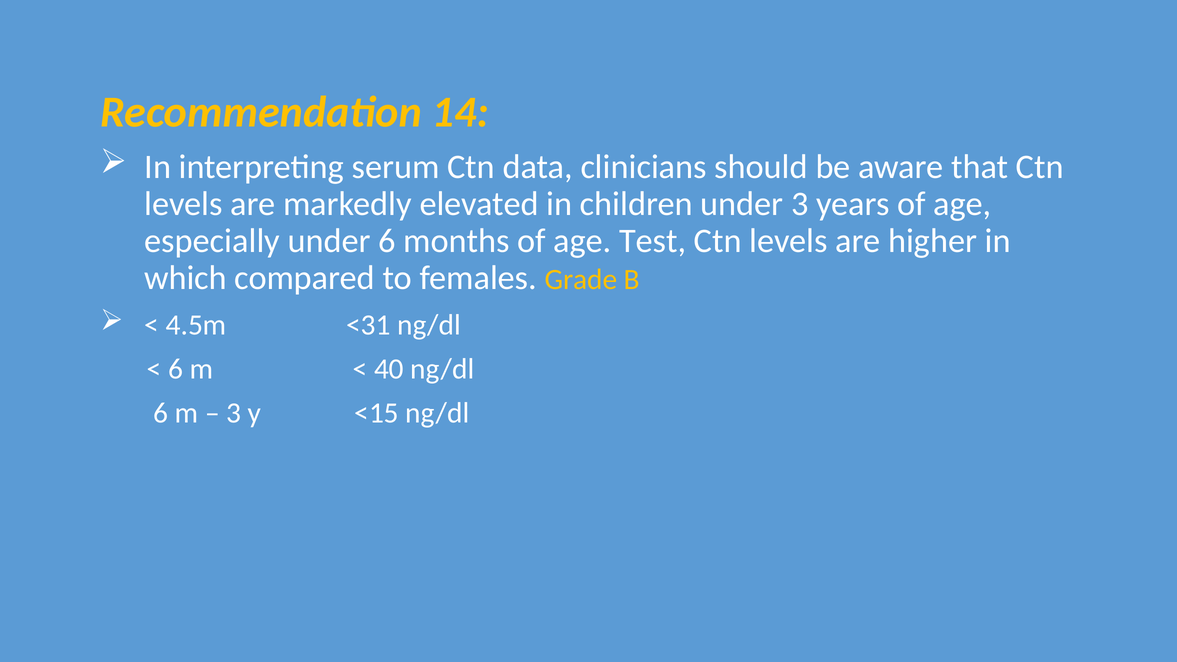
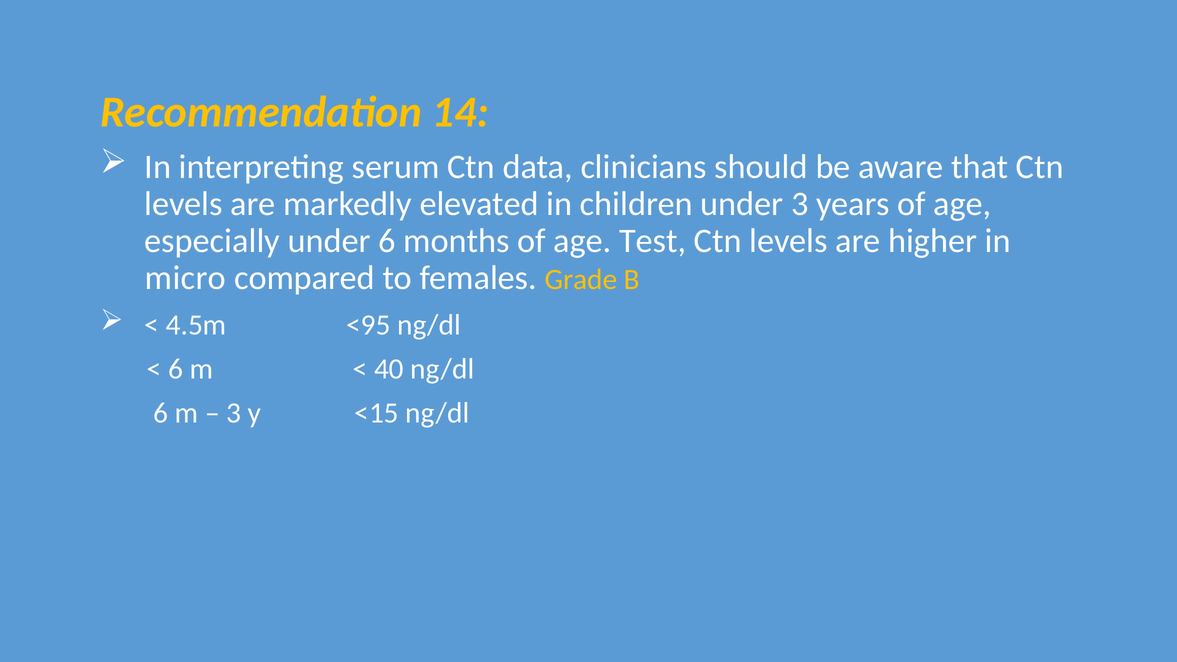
which: which -> micro (185, 278)
<31: <31 -> <95 (368, 325)
